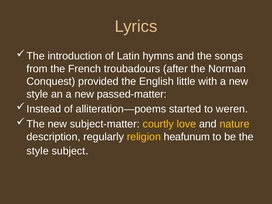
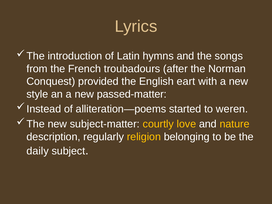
little: little -> eart (186, 81)
heafunum: heafunum -> belonging (187, 137)
style: style -> daily (38, 151)
